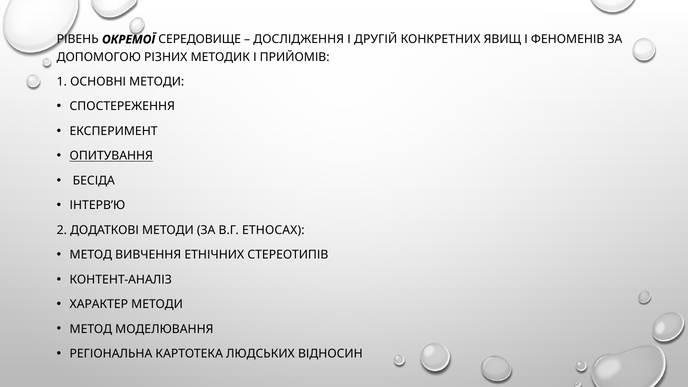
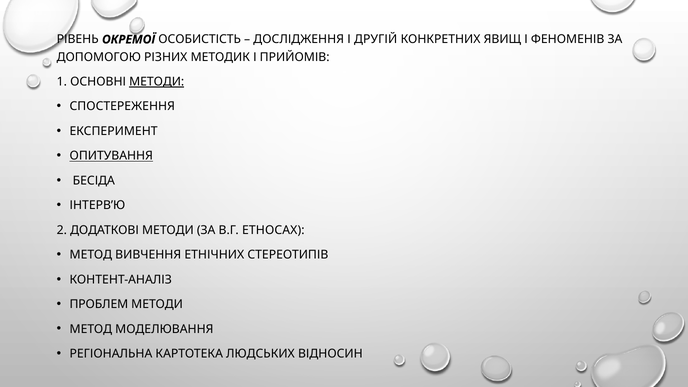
СЕРЕДОВИЩЕ: СЕРЕДОВИЩЕ -> ОСОБИСТІСТЬ (200, 39)
МЕТОДИ underline: none -> present (157, 82)
ХАРАКТЕР: ХАРАКТЕР -> ПРОБЛЕМ (99, 304)
